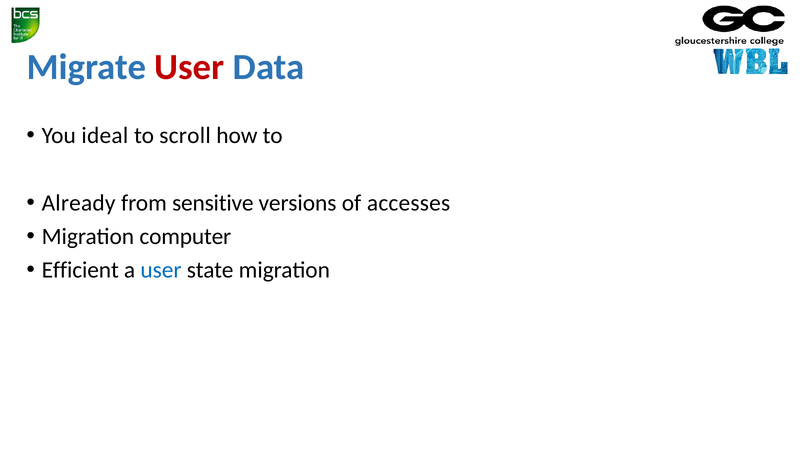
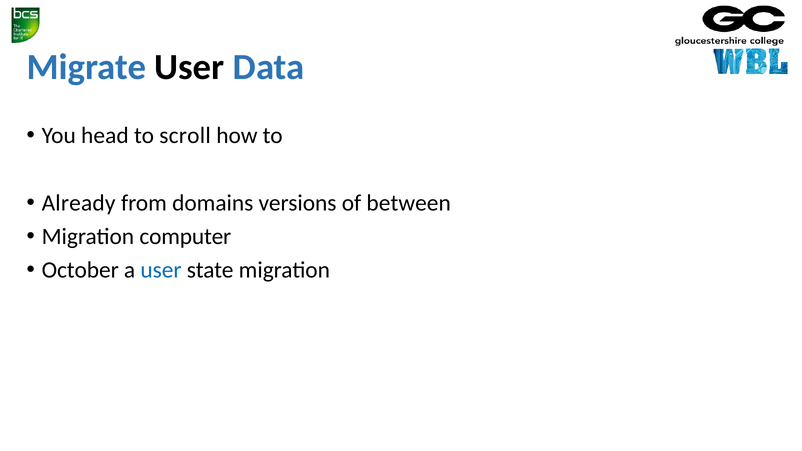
User colour: red -> black (189, 67)
ideal: ideal -> head (105, 136)
sensitive: sensitive -> domains (213, 203)
accesses: accesses -> between (409, 203)
Efficient: Efficient -> October (80, 270)
